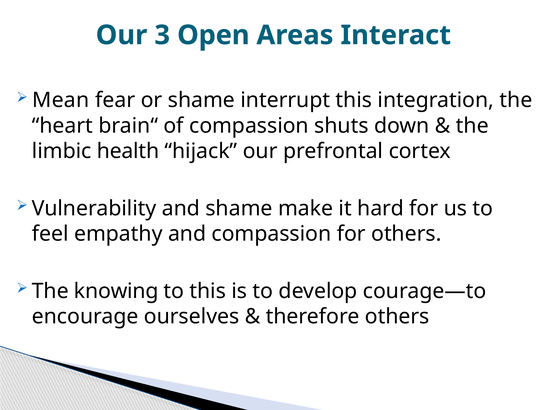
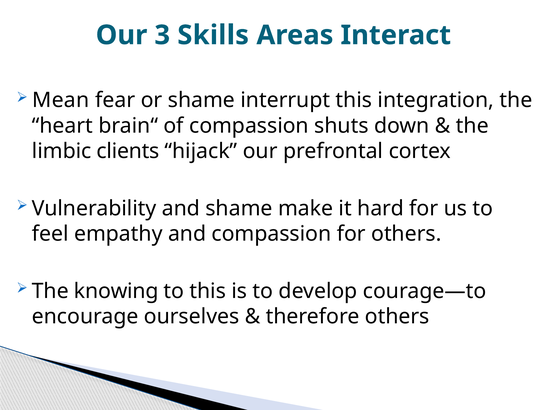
Open: Open -> Skills (213, 35)
health: health -> clients (128, 151)
